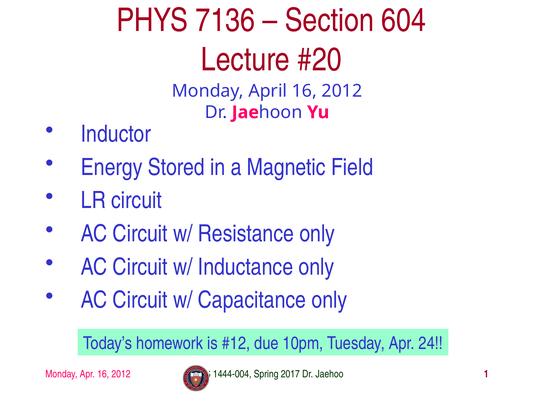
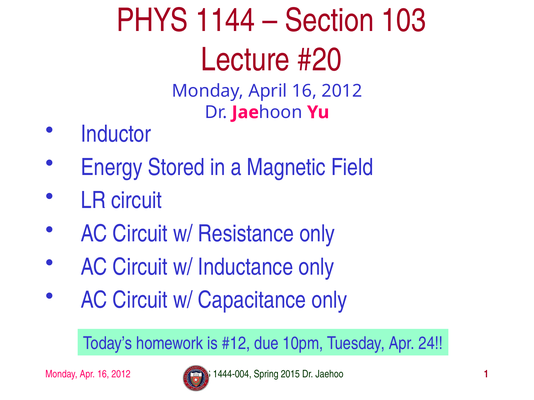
7136: 7136 -> 1144 (225, 21)
604: 604 -> 103 (404, 21)
2017: 2017 -> 2015 (290, 375)
